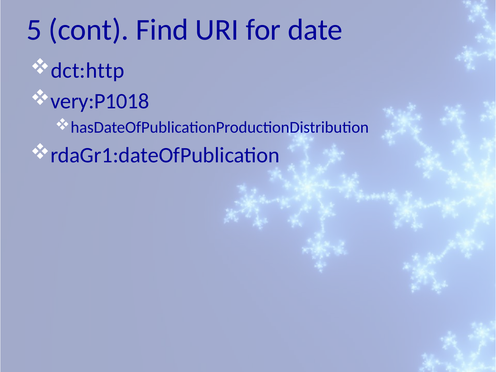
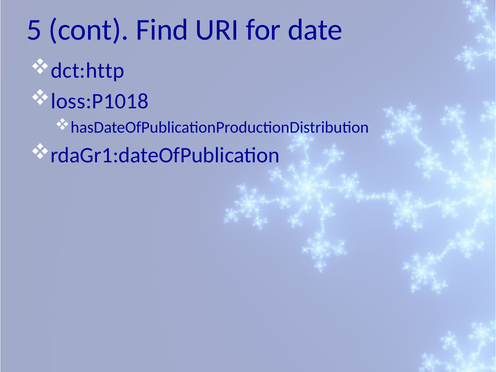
very:P1018: very:P1018 -> loss:P1018 (100, 101)
